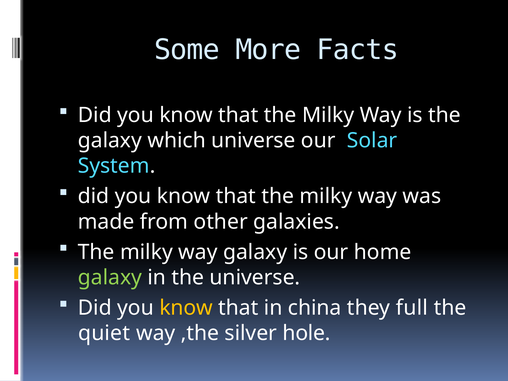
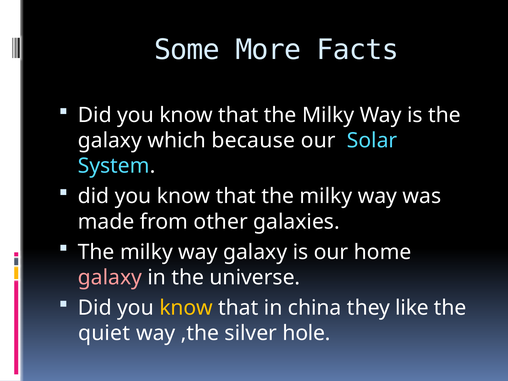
which universe: universe -> because (253, 141)
galaxy colour: light green -> pink (110, 277)
full: full -> like (412, 308)
